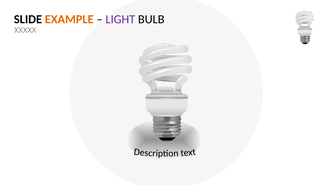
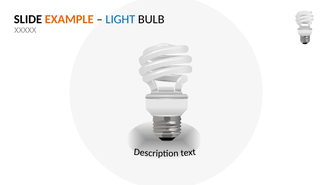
LIGHT colour: purple -> blue (120, 19)
